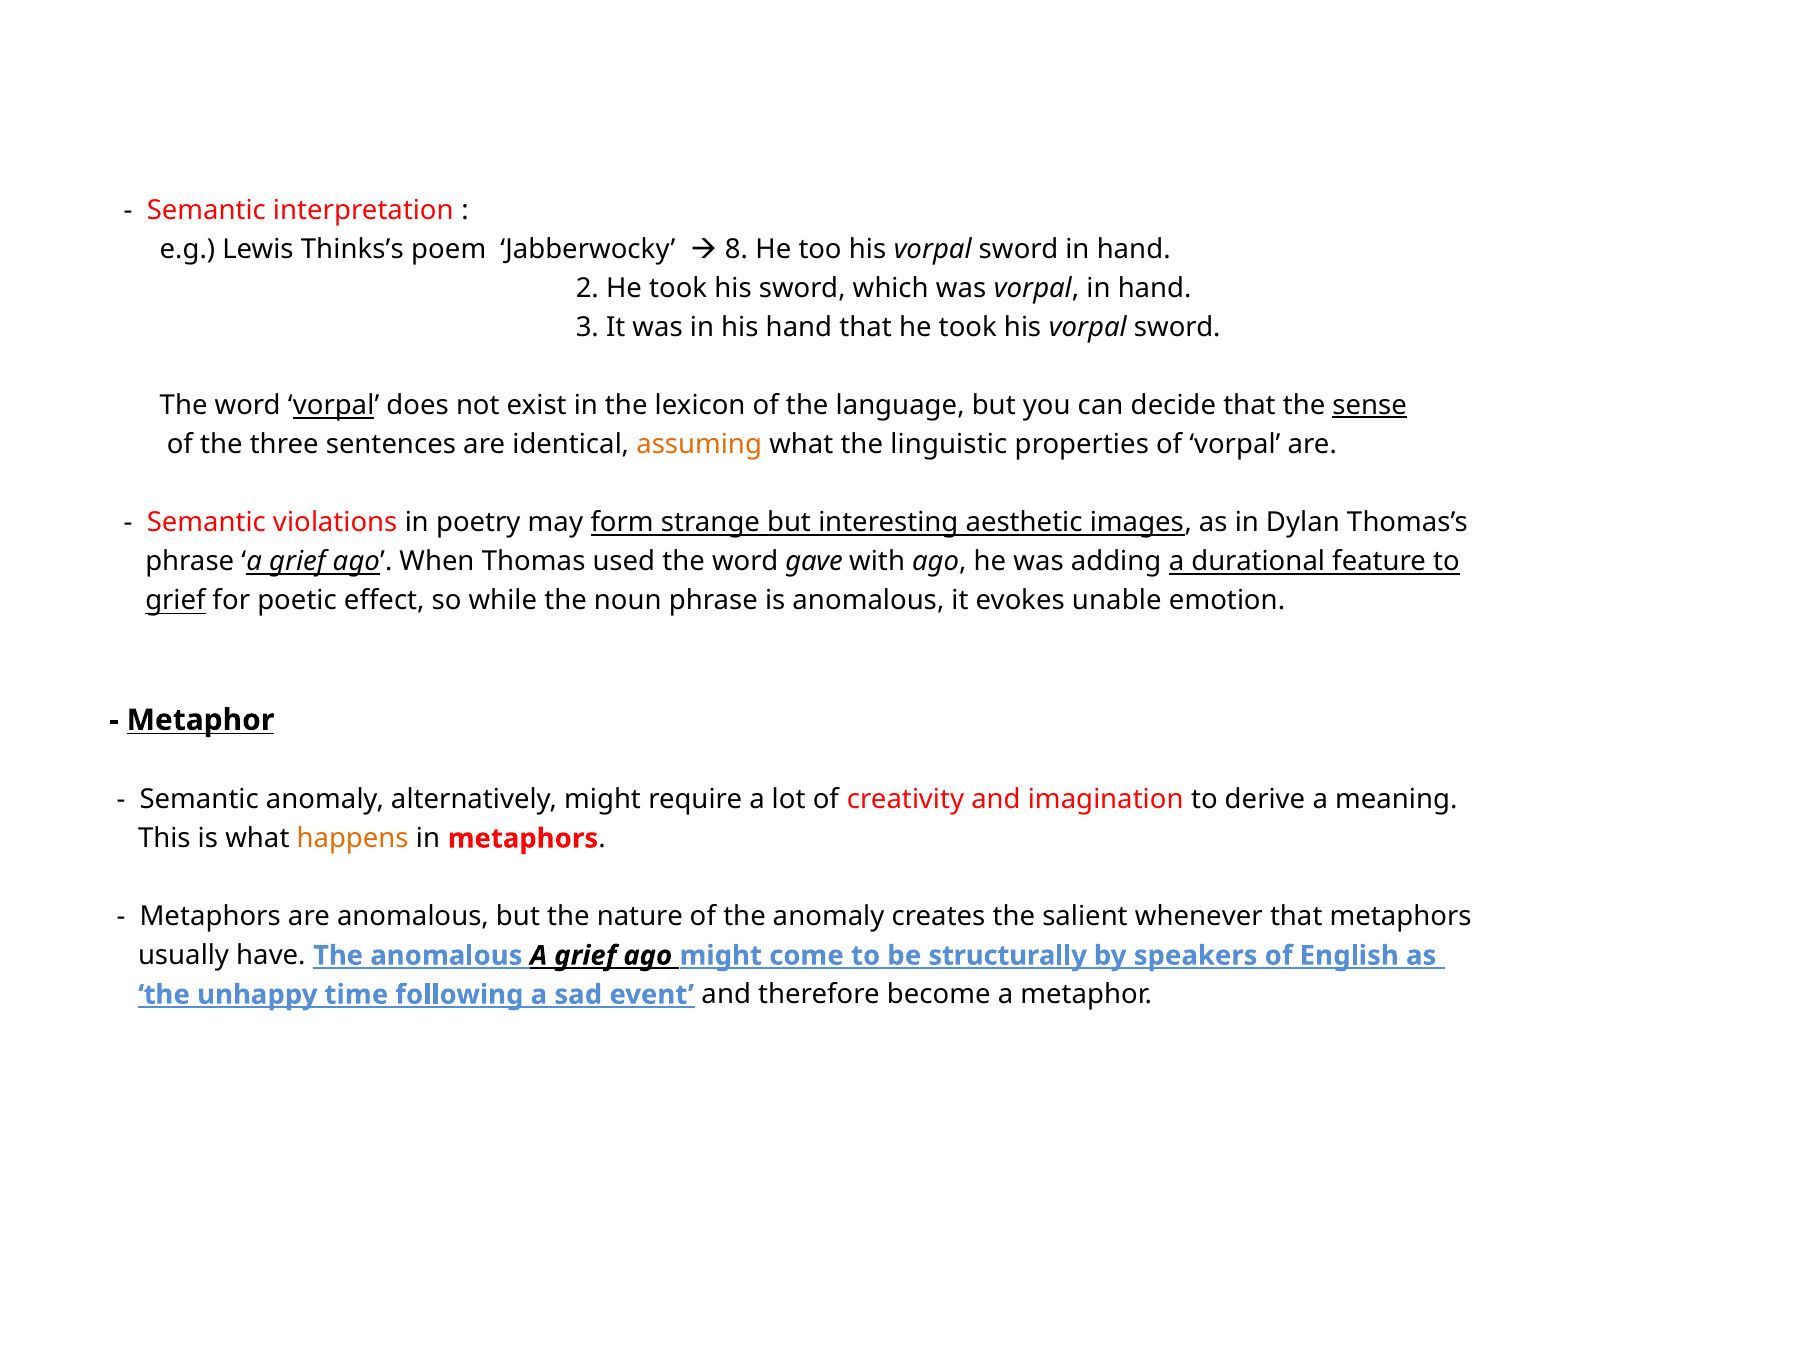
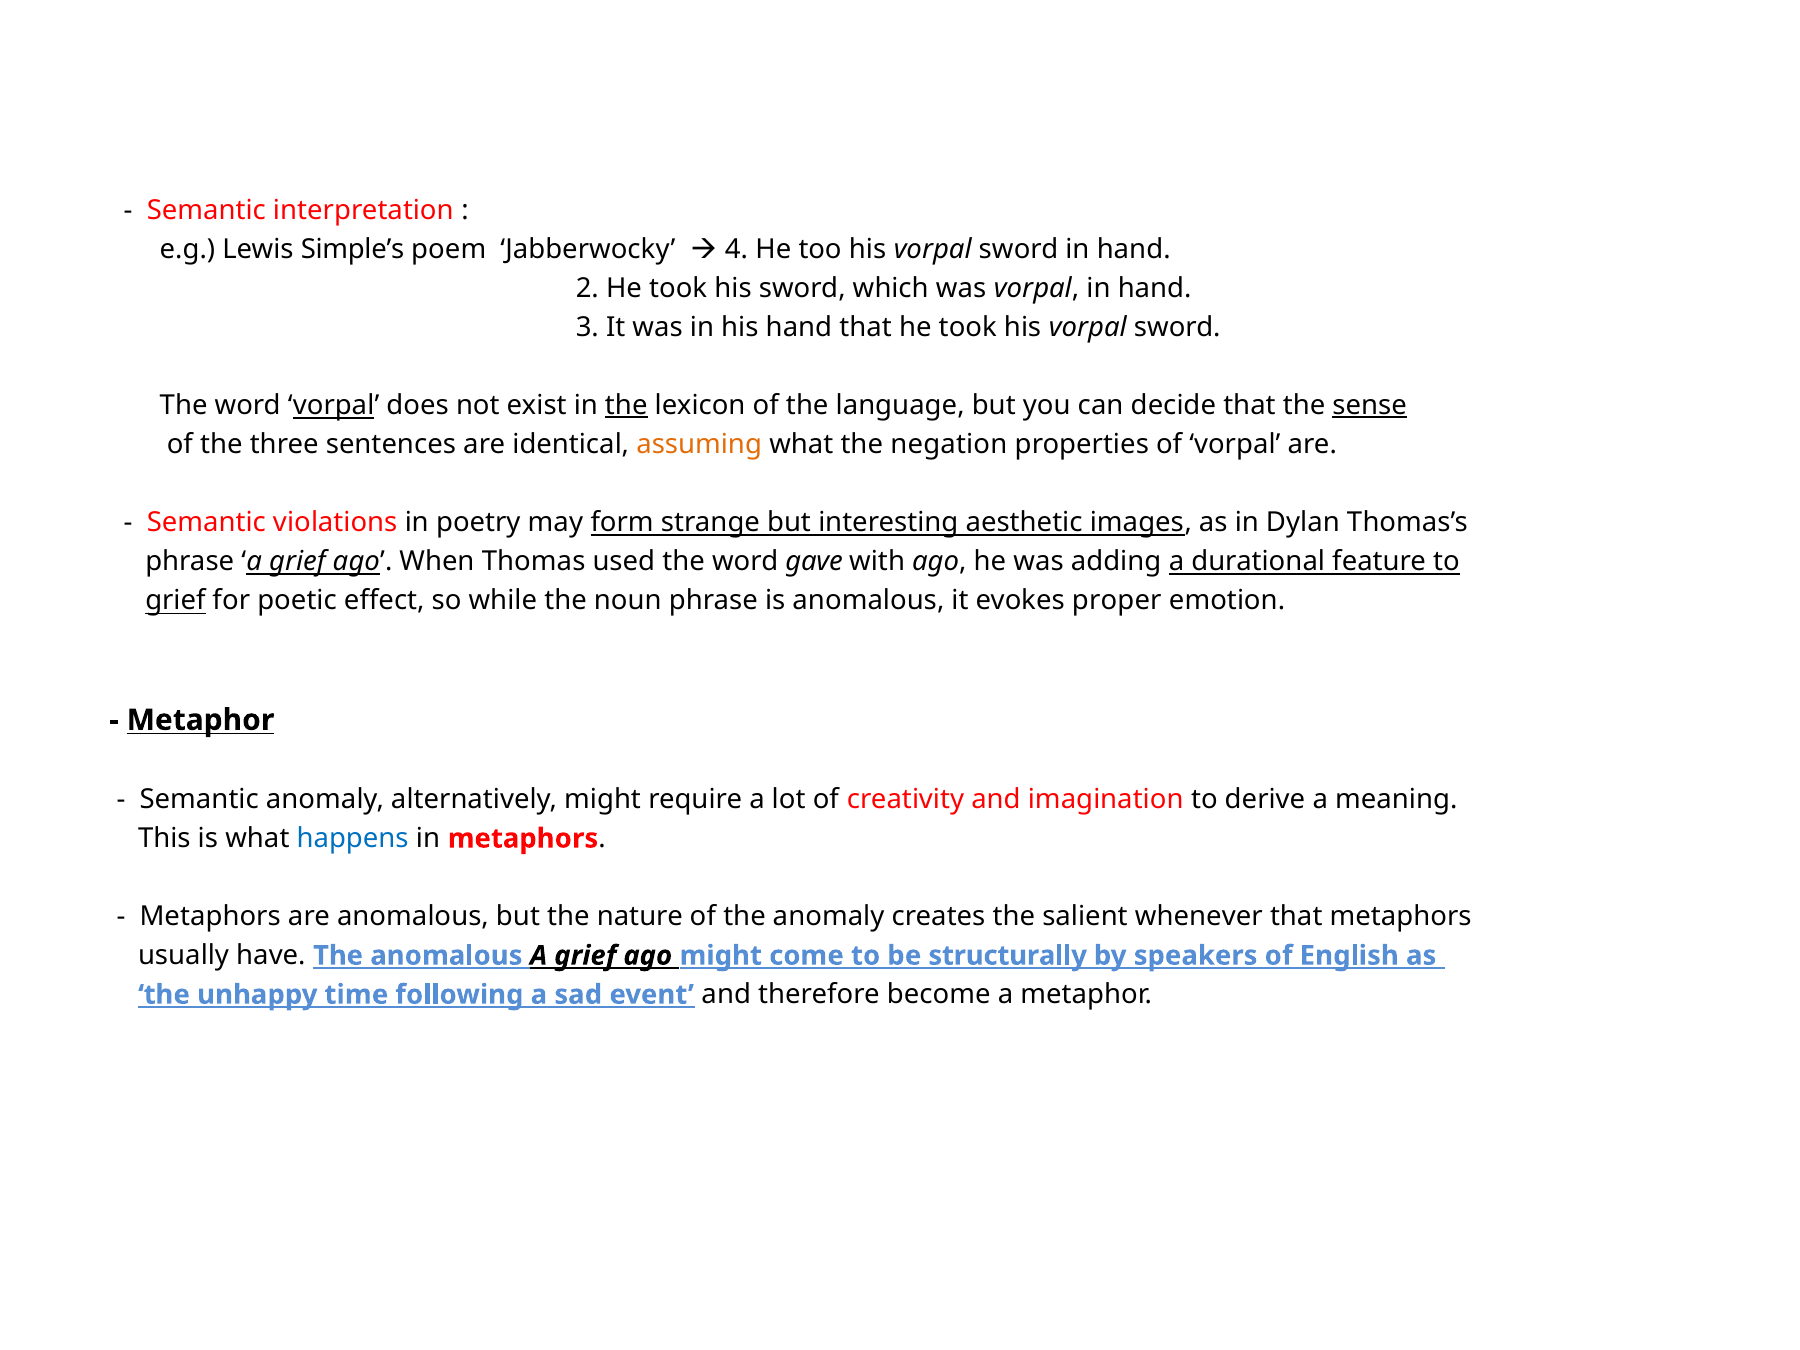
Thinks’s: Thinks’s -> Simple’s (353, 249)
8: 8 -> 4 (736, 249)
the underline: none -> present (626, 405)
linguistic: linguistic -> negation (949, 445)
unable: unable -> proper (1117, 601)
happens colour: orange -> blue (353, 838)
